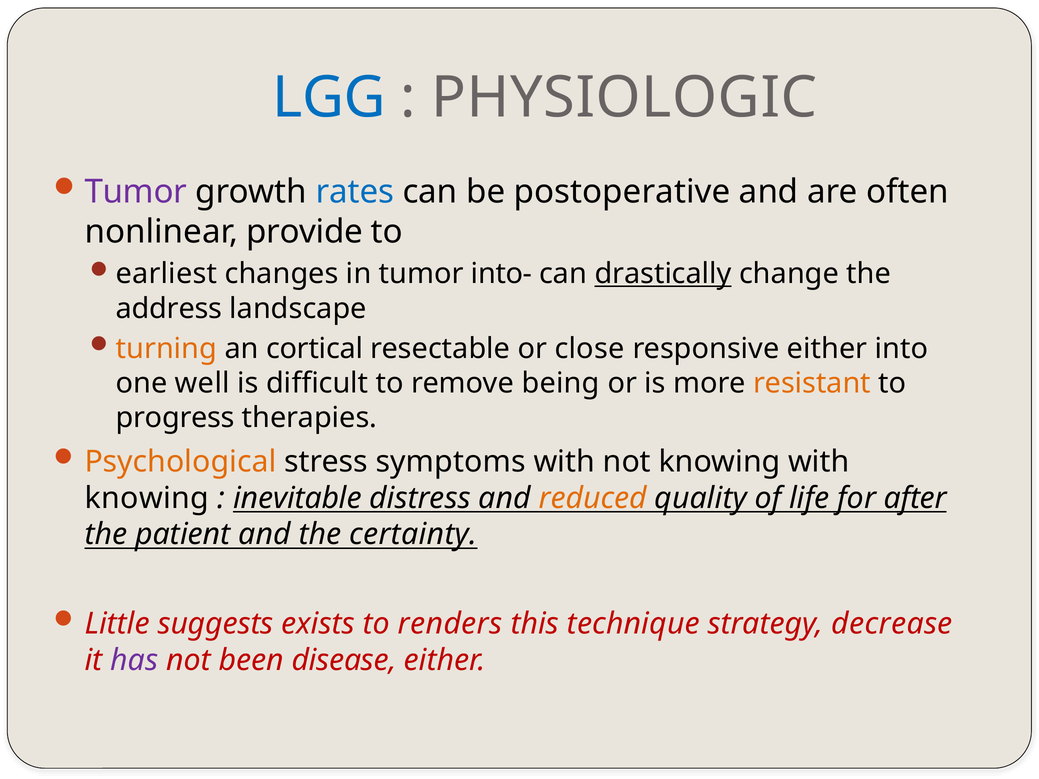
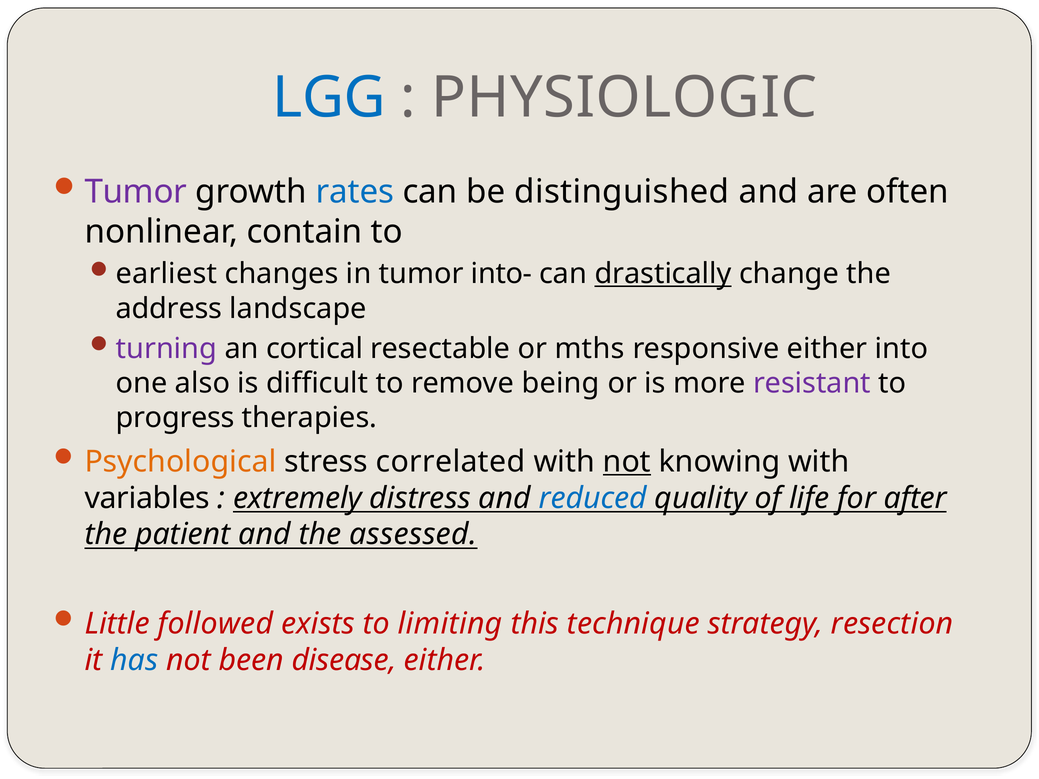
postoperative: postoperative -> distinguished (622, 192)
provide: provide -> contain (304, 232)
turning colour: orange -> purple (166, 349)
close: close -> mths (590, 349)
well: well -> also (202, 383)
resistant colour: orange -> purple (812, 383)
symptoms: symptoms -> correlated (451, 462)
not underline: none -> present (627, 462)
knowing: knowing -> variables (147, 498)
inevitable: inevitable -> extremely (297, 498)
reduced colour: orange -> blue (593, 498)
certainty: certainty -> assessed (413, 535)
suggests: suggests -> followed (215, 624)
renders: renders -> limiting (450, 624)
decrease: decrease -> resection (892, 624)
has colour: purple -> blue (134, 660)
